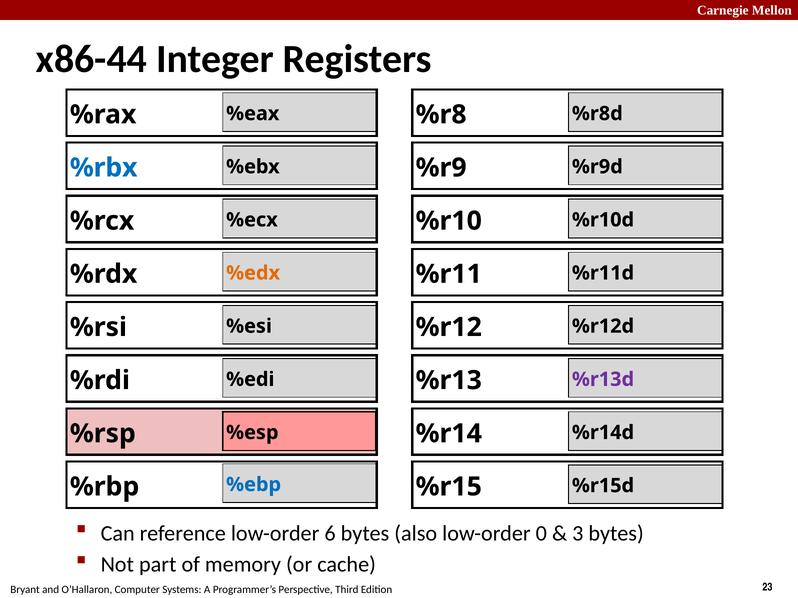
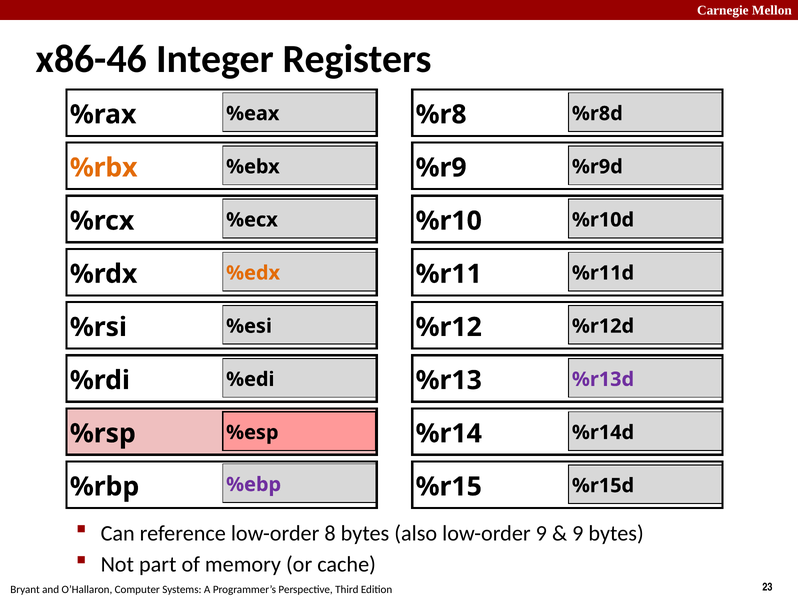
x86-44: x86-44 -> x86-46 (91, 59)
%rbx colour: blue -> orange (104, 168)
%ebp colour: blue -> purple (254, 485)
6: 6 -> 8 (330, 534)
low-order 0: 0 -> 9 (541, 534)
3: 3 -> 9 (578, 534)
